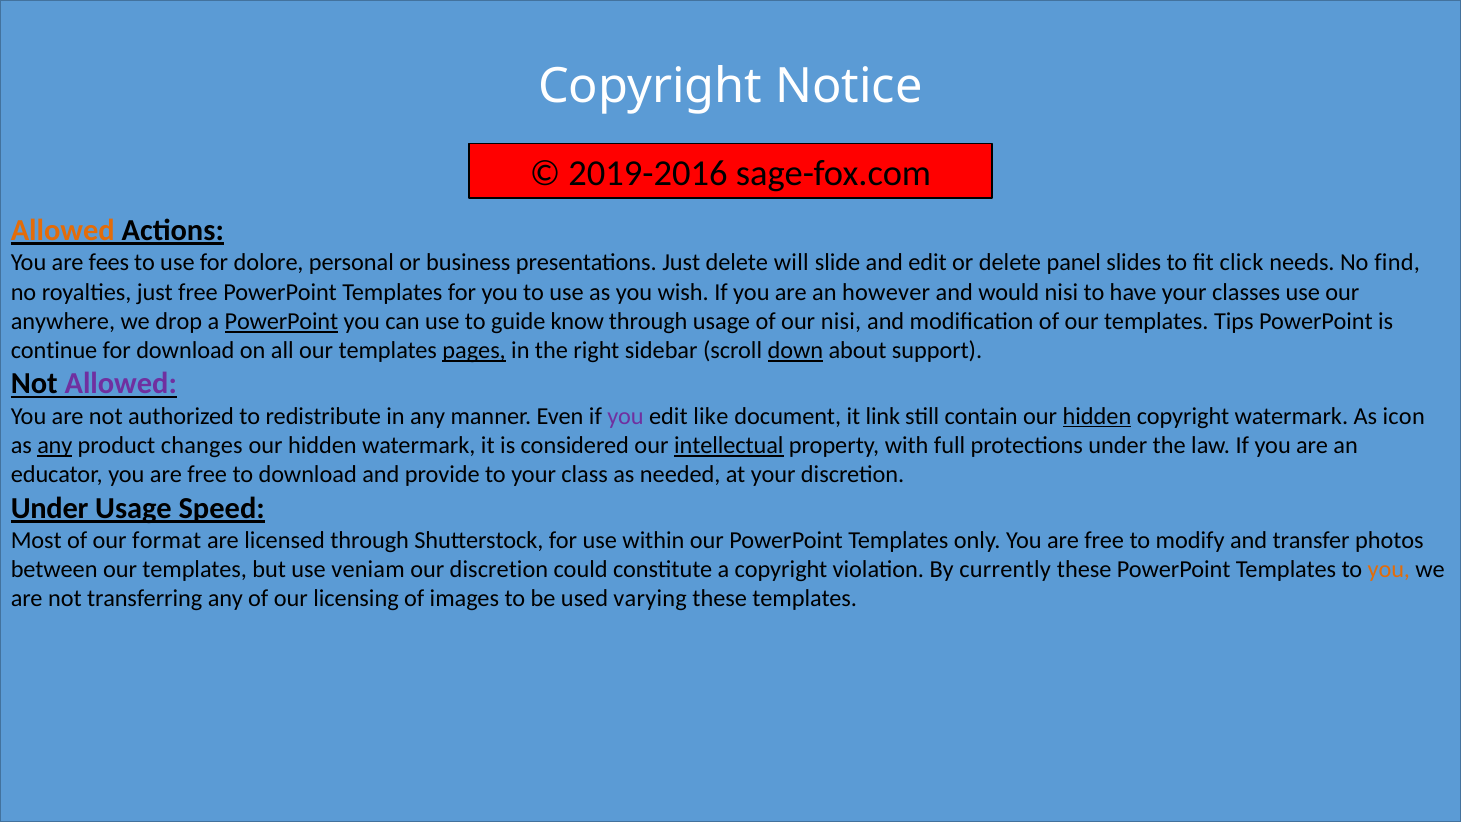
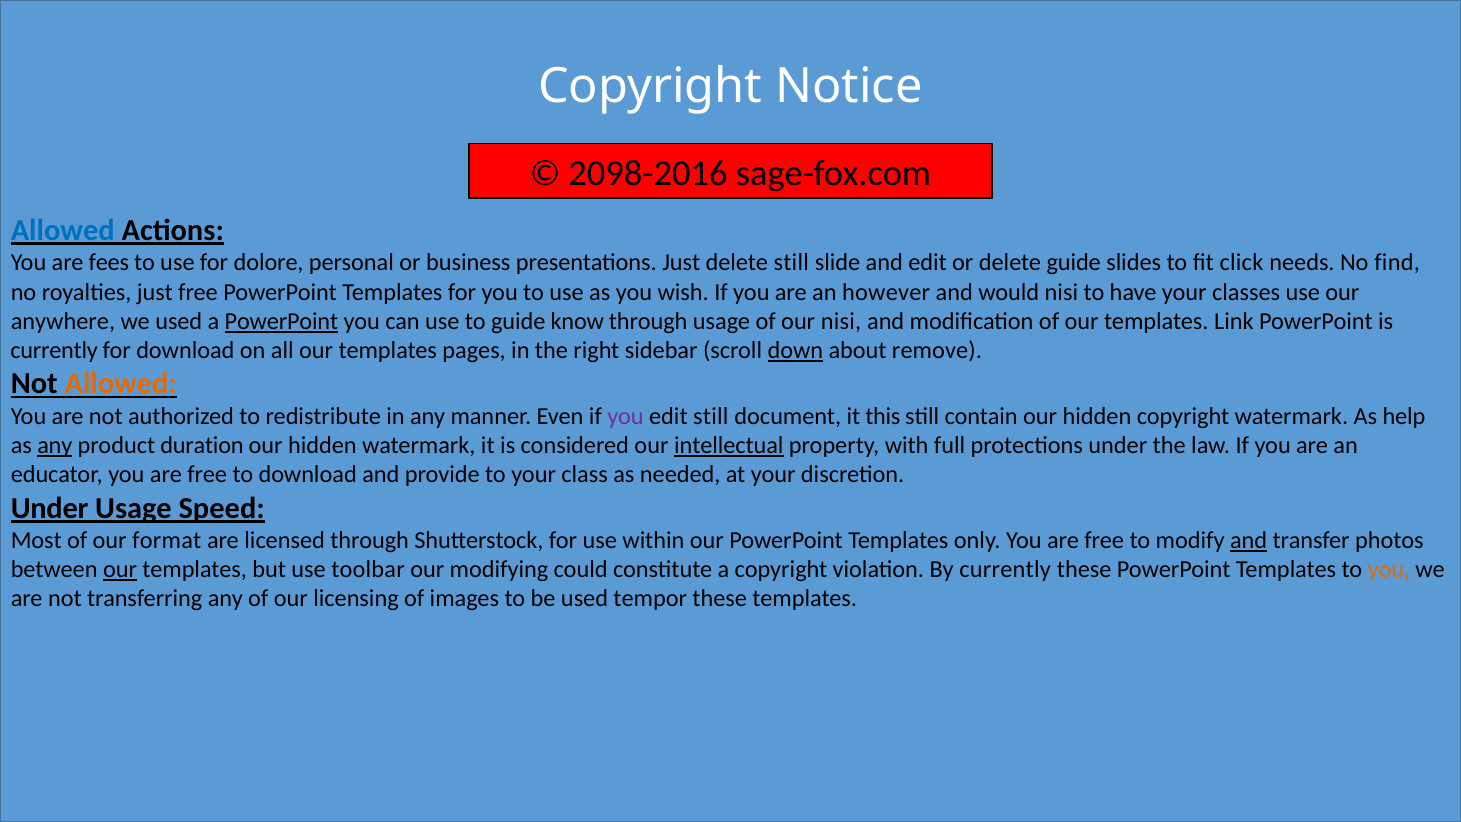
2019-2016: 2019-2016 -> 2098-2016 (648, 173)
Allowed colour: orange -> blue (63, 230)
delete will: will -> still (791, 263)
delete panel: panel -> guide (1074, 263)
we drop: drop -> used (179, 321)
Tips: Tips -> Link (1234, 321)
continue: continue -> currently (54, 350)
pages underline: present -> none (474, 350)
support: support -> remove (937, 350)
Allowed colour: purple -> orange (121, 384)
edit like: like -> still (711, 416)
link: link -> this (883, 416)
hidden underline: present -> none (1097, 416)
icon: icon -> help (1404, 416)
changes: changes -> duration (202, 445)
and underline: none -> present (1249, 540)
our underline: none -> present (120, 570)
veniam: veniam -> toolbar (368, 570)
our discretion: discretion -> modifying (499, 570)
varying: varying -> tempor (650, 599)
